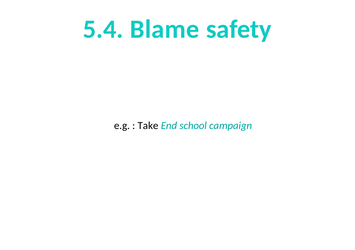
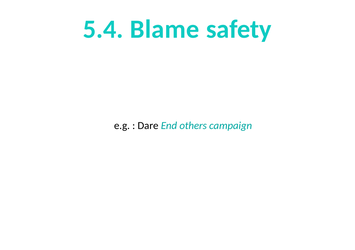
Take: Take -> Dare (148, 126)
school: school -> others (193, 126)
